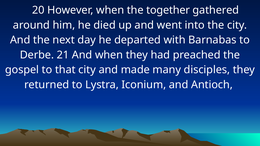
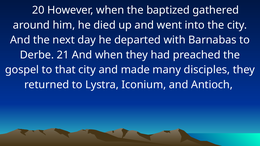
together: together -> baptized (168, 10)
